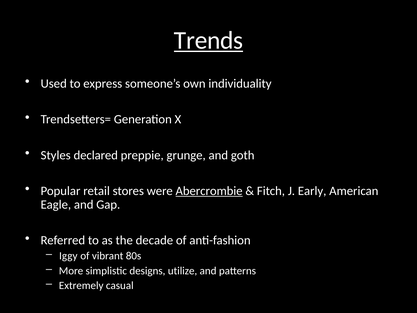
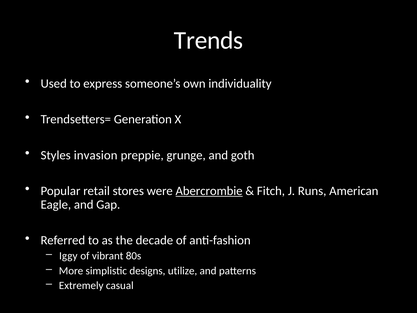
Trends underline: present -> none (209, 40)
declared: declared -> invasion (96, 155)
Early: Early -> Runs (312, 191)
